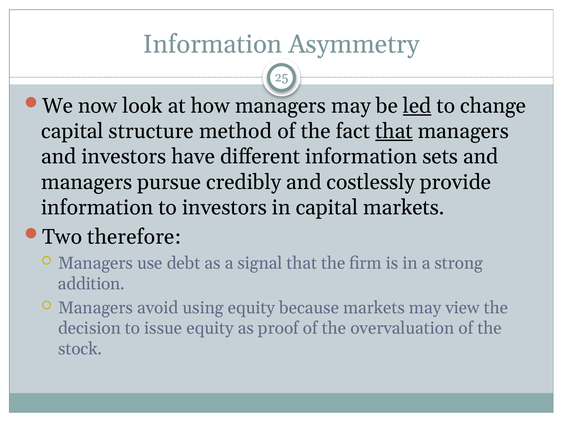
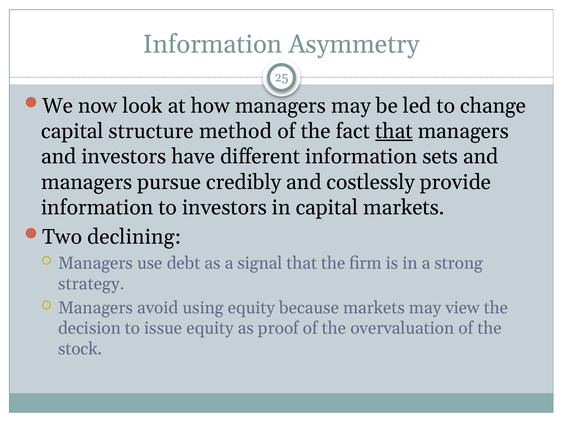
led underline: present -> none (417, 106)
therefore: therefore -> declining (134, 237)
addition: addition -> strategy (91, 284)
